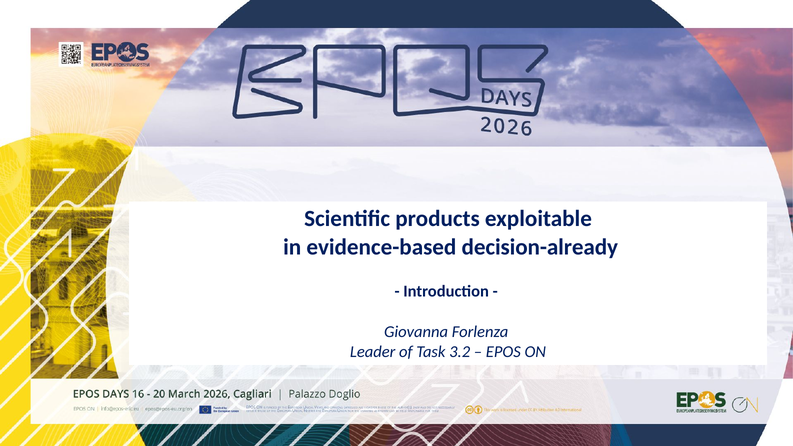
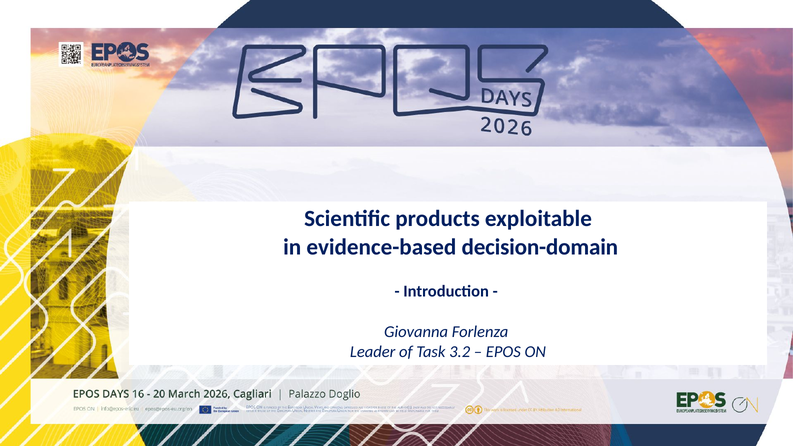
decision-already: decision-already -> decision-domain (540, 247)
